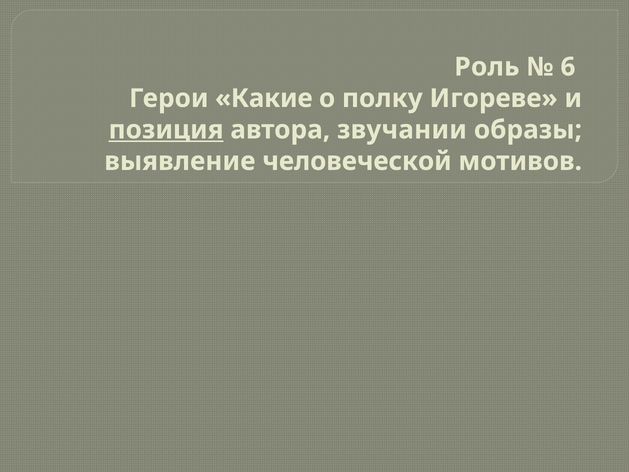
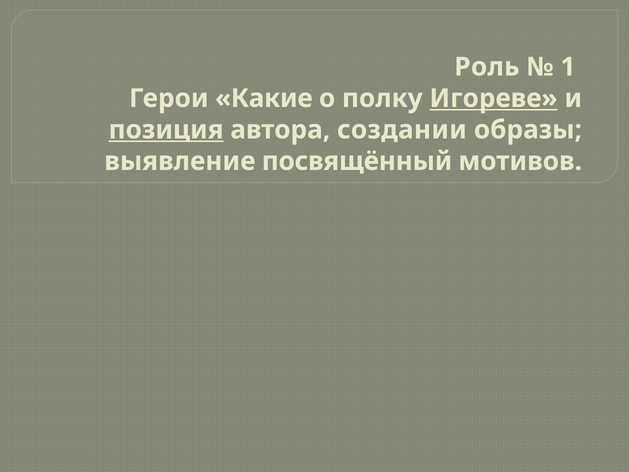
6: 6 -> 1 (568, 67)
Игореве underline: none -> present (494, 98)
звучании: звучании -> создании (402, 130)
человеческой: человеческой -> посвящённый (357, 161)
